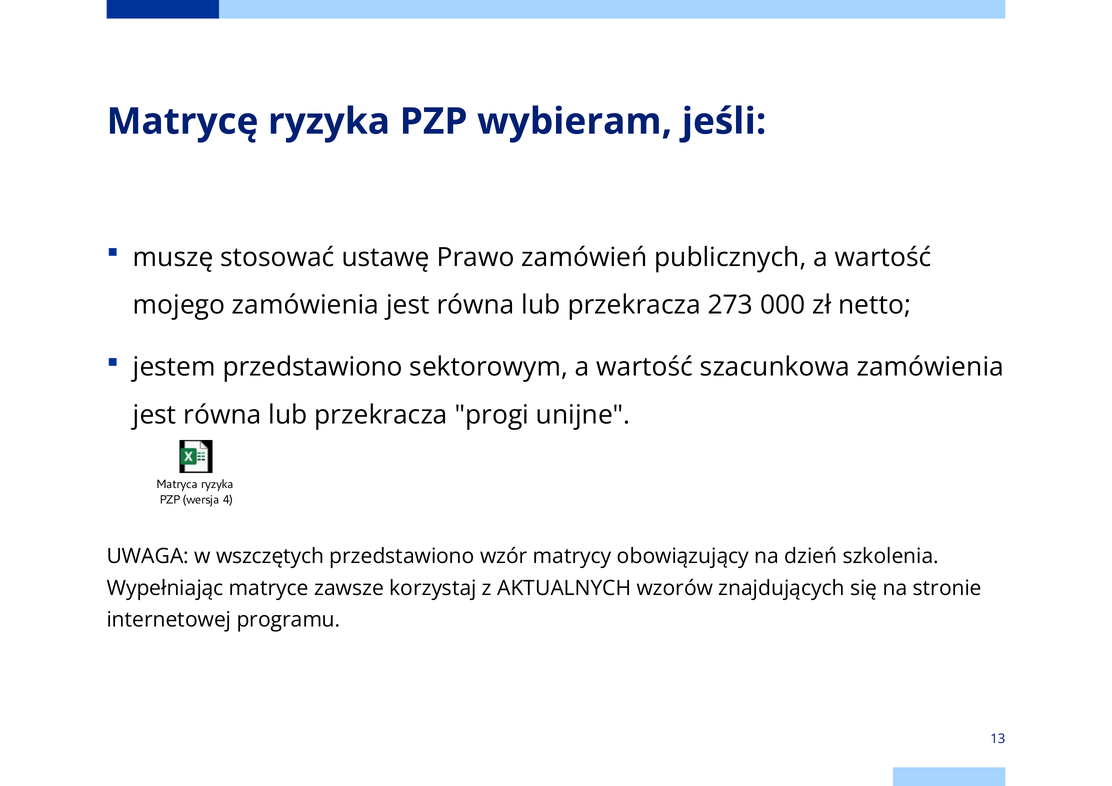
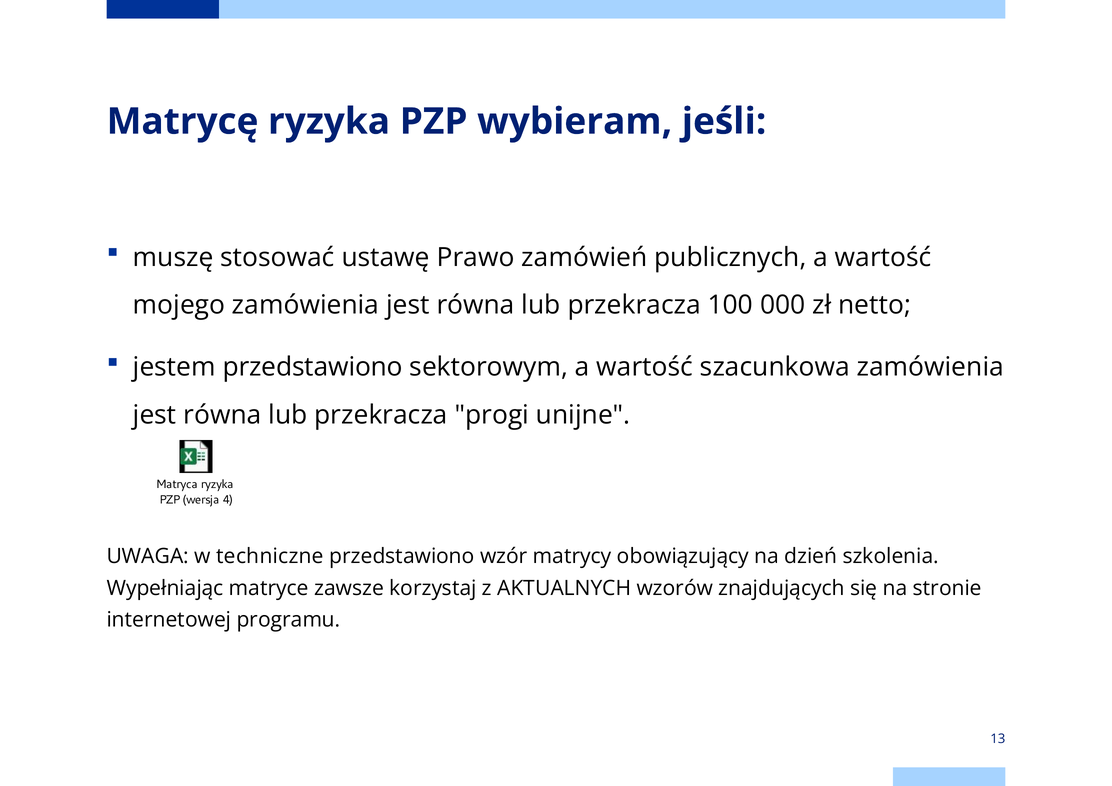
273: 273 -> 100 (730, 305)
wszczętych: wszczętych -> techniczne (270, 557)
